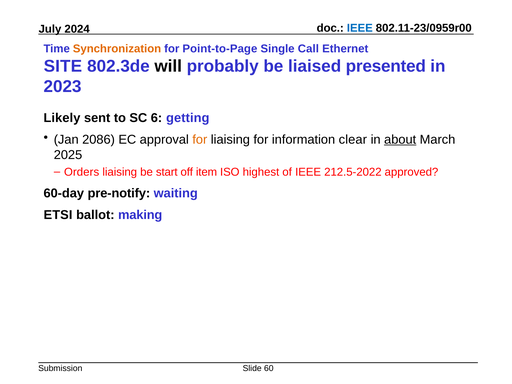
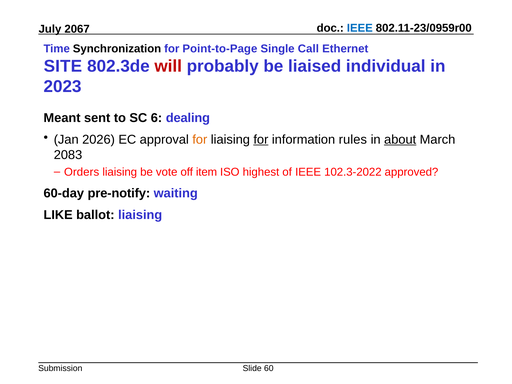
2024: 2024 -> 2067 (77, 29)
Synchronization colour: orange -> black (117, 49)
will colour: black -> red (168, 66)
presented: presented -> individual (386, 66)
Likely: Likely -> Meant (62, 118)
getting: getting -> dealing (188, 118)
2086: 2086 -> 2026 (99, 140)
for underline: none -> present (261, 140)
clear: clear -> rules (353, 140)
2025: 2025 -> 2083 (68, 155)
start: start -> vote (167, 172)
212.5-2022: 212.5-2022 -> 102.3-2022 (353, 172)
ETSI: ETSI -> LIKE (58, 215)
ballot making: making -> liaising (140, 215)
